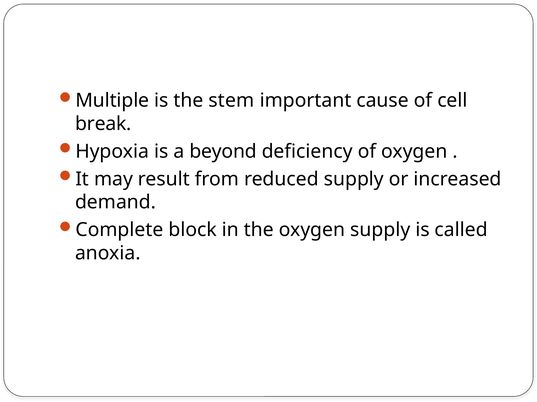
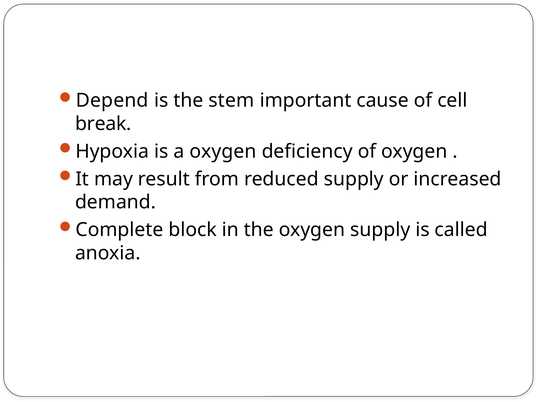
Multiple: Multiple -> Depend (112, 101)
a beyond: beyond -> oxygen (223, 152)
